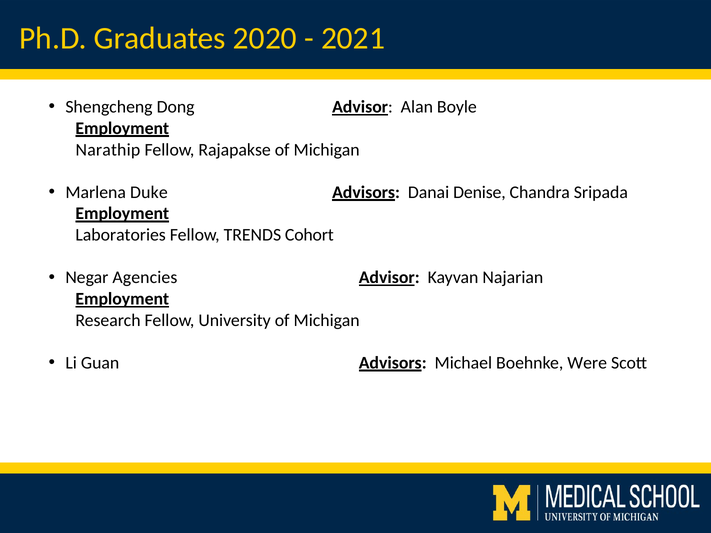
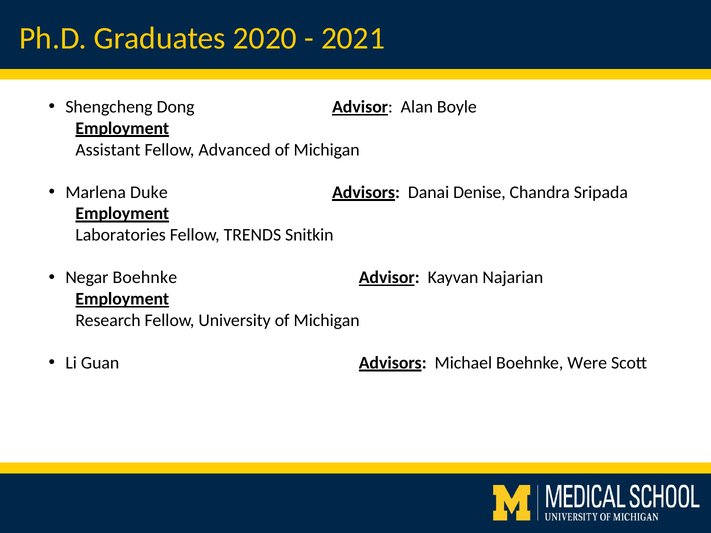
Narathip: Narathip -> Assistant (108, 150)
Rajapakse: Rajapakse -> Advanced (234, 150)
Cohort: Cohort -> Snitkin (309, 235)
Negar Agencies: Agencies -> Boehnke (145, 278)
